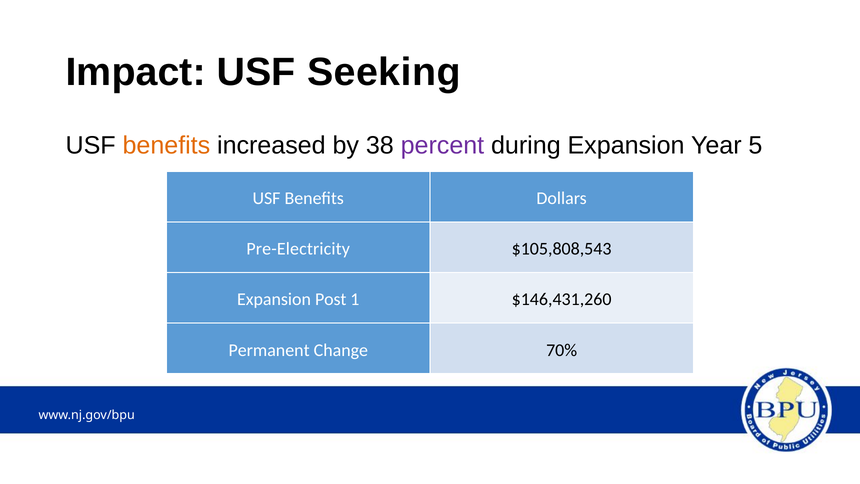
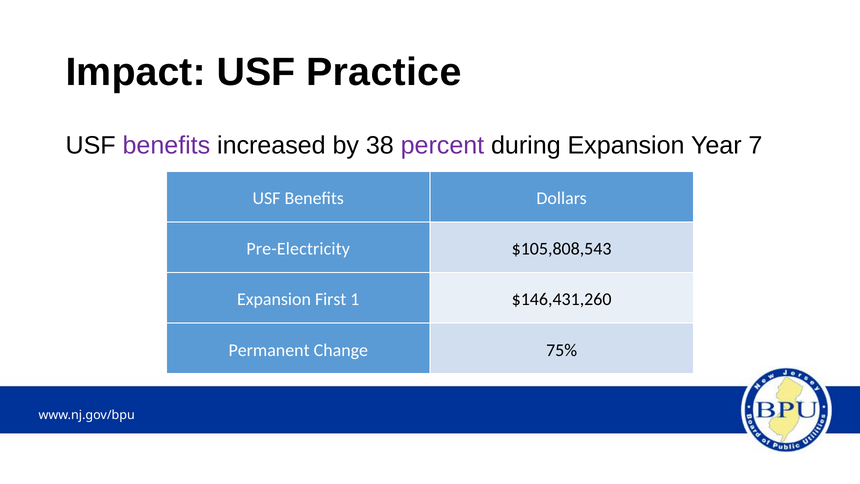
Seeking: Seeking -> Practice (384, 72)
benefits colour: orange -> purple (166, 145)
5: 5 -> 7 (755, 145)
Post: Post -> First (331, 299)
70%: 70% -> 75% (562, 350)
